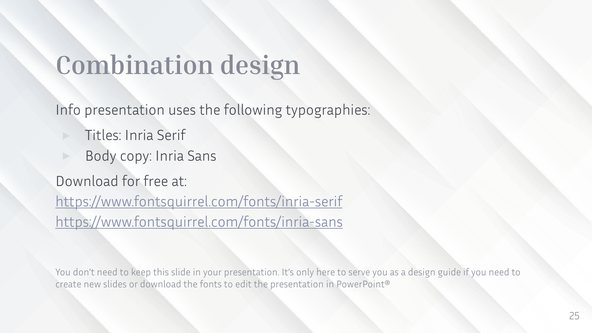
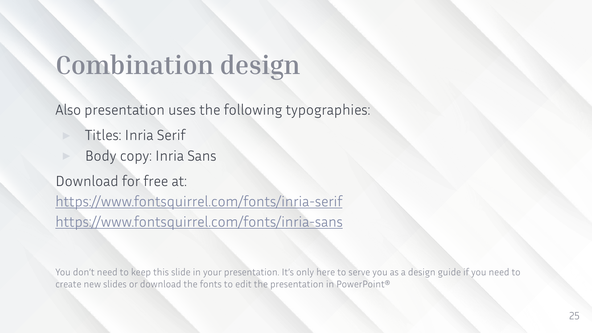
Info: Info -> Also (68, 110)
